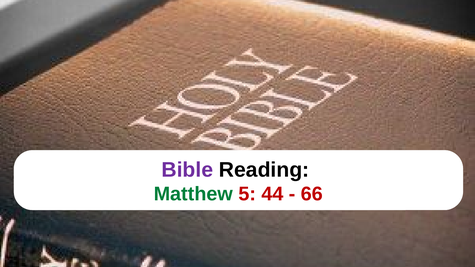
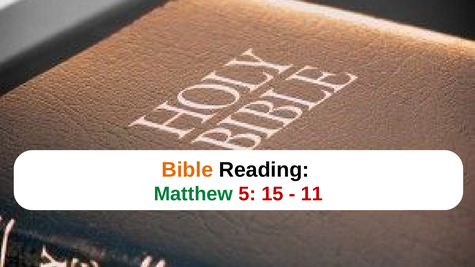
Bible colour: purple -> orange (187, 170)
44: 44 -> 15 (272, 194)
66: 66 -> 11 (312, 194)
